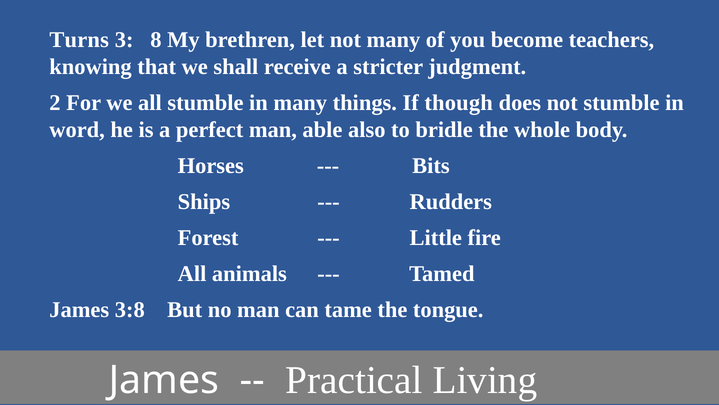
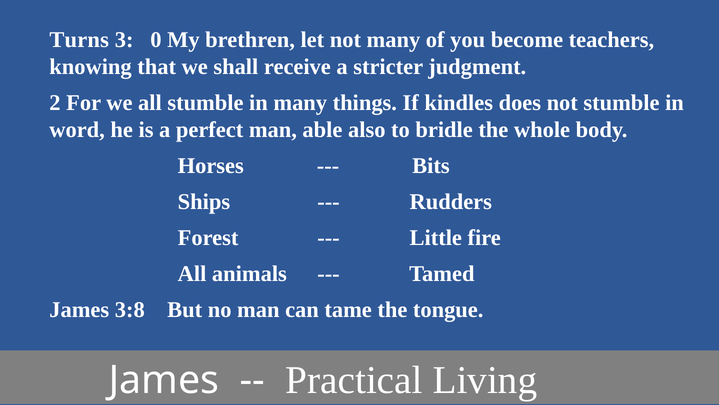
8: 8 -> 0 (156, 40)
though: though -> kindles (459, 103)
